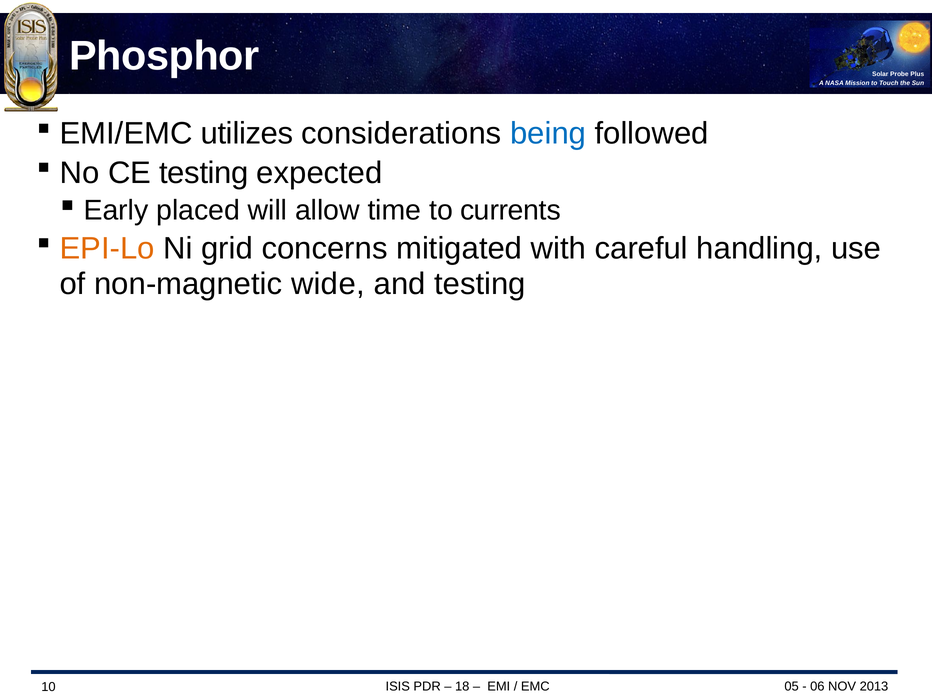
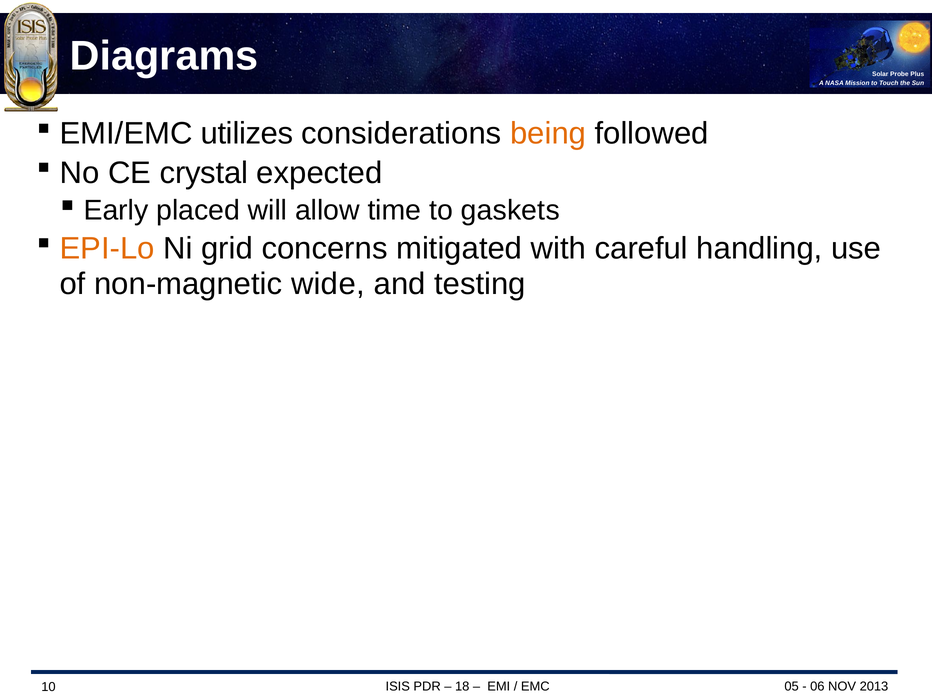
Phosphor: Phosphor -> Diagrams (164, 56)
being colour: blue -> orange (548, 133)
CE testing: testing -> crystal (204, 173)
currents: currents -> gaskets (510, 211)
